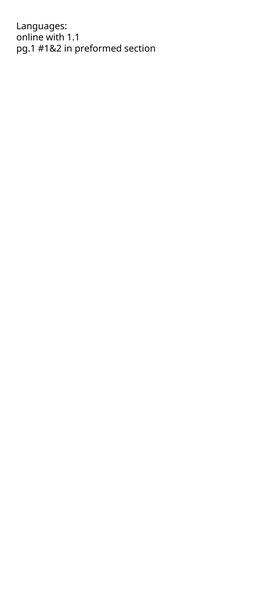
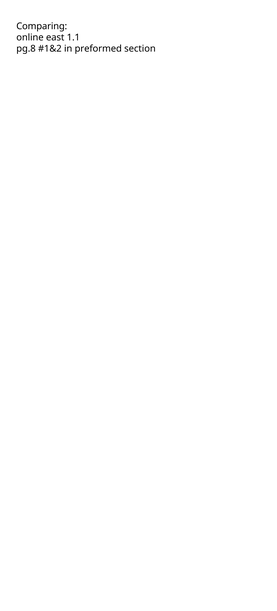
Languages: Languages -> Comparing (42, 26)
with: with -> east (55, 37)
pg.1: pg.1 -> pg.8 (26, 49)
